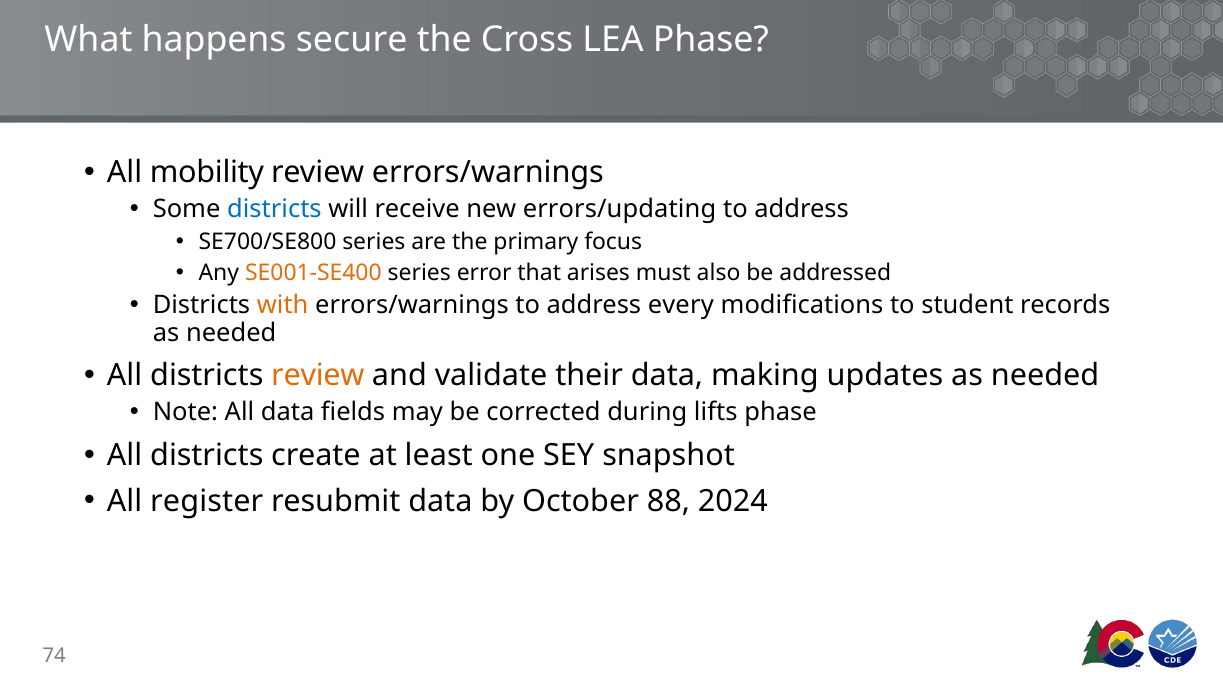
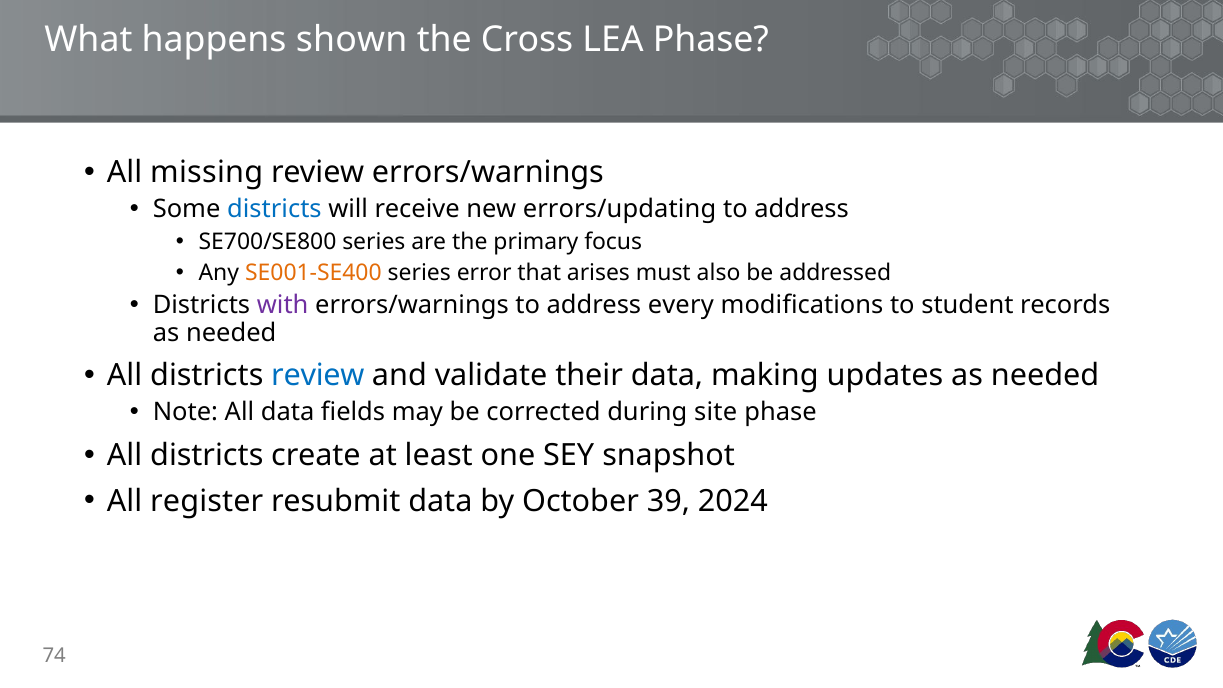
secure: secure -> shown (352, 40)
mobility: mobility -> missing (207, 172)
with colour: orange -> purple (283, 305)
review colour: orange -> blue (318, 376)
lifts: lifts -> site (716, 412)
88: 88 -> 39 (668, 501)
